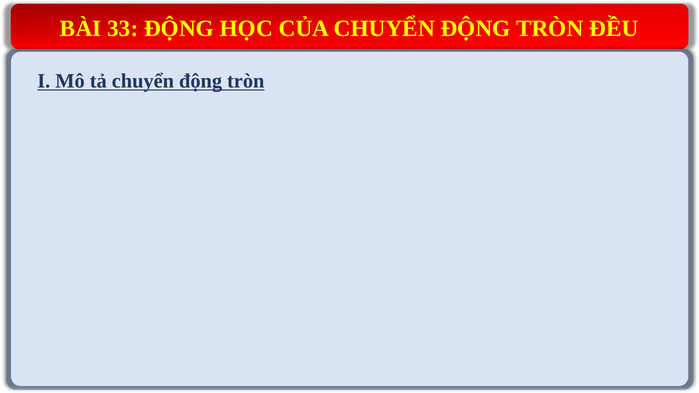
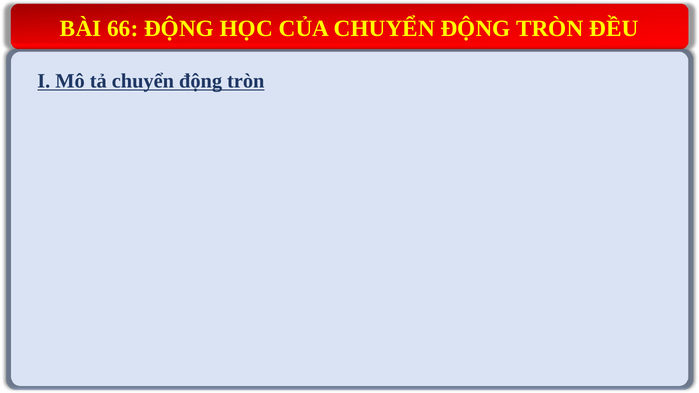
33: 33 -> 66 (123, 29)
